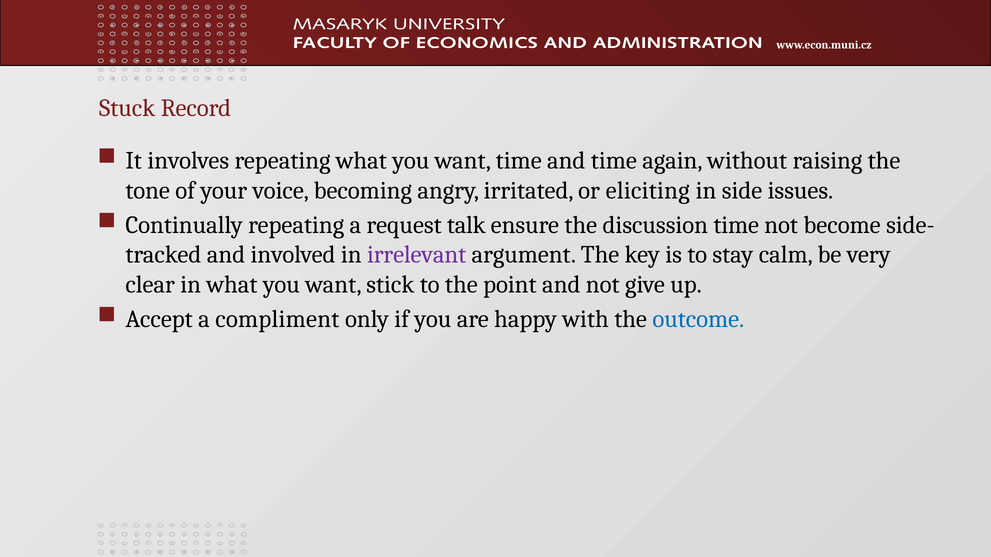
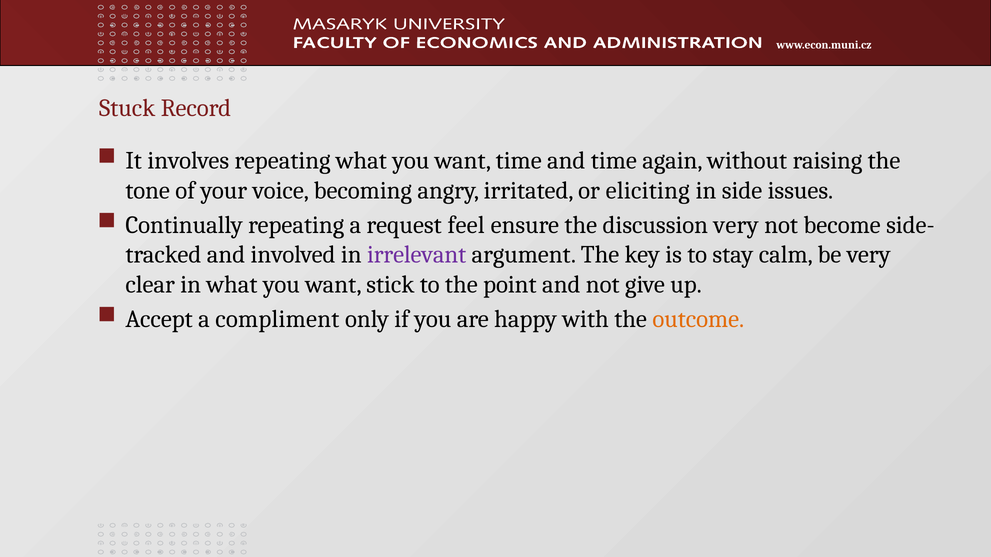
talk: talk -> feel (466, 225)
discussion time: time -> very (736, 225)
outcome colour: blue -> orange (698, 319)
